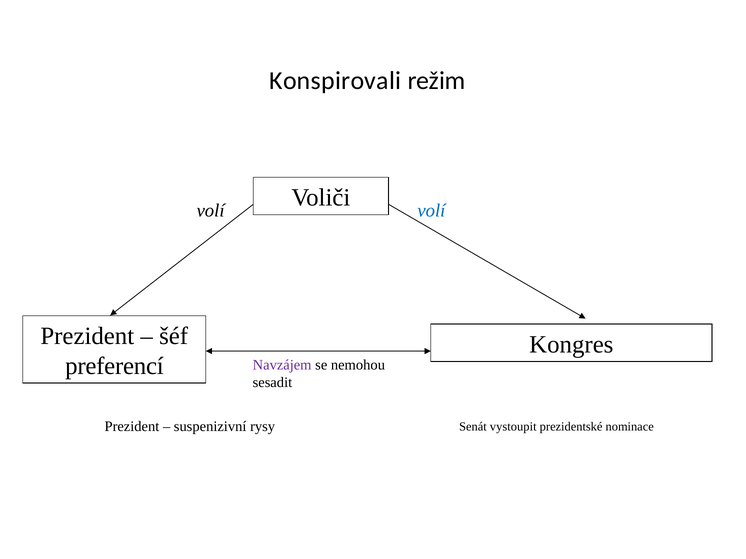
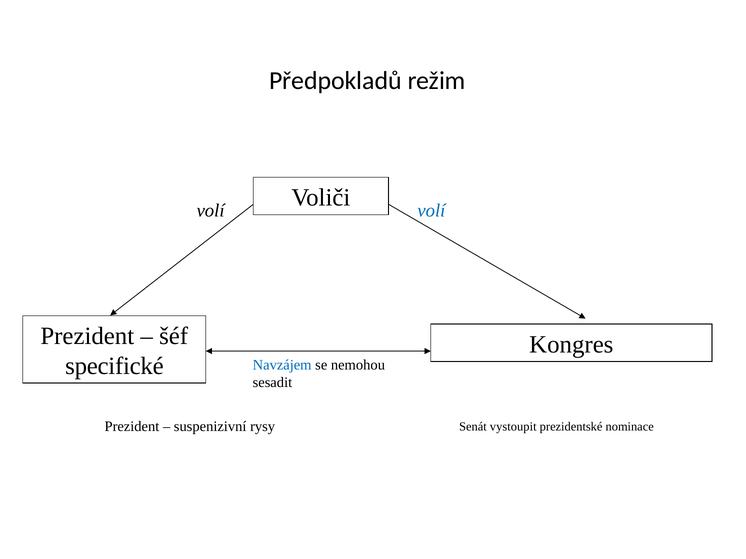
Konspirovali: Konspirovali -> Předpokladů (335, 81)
preferencí: preferencí -> specifické (114, 366)
Navzájem colour: purple -> blue (282, 365)
